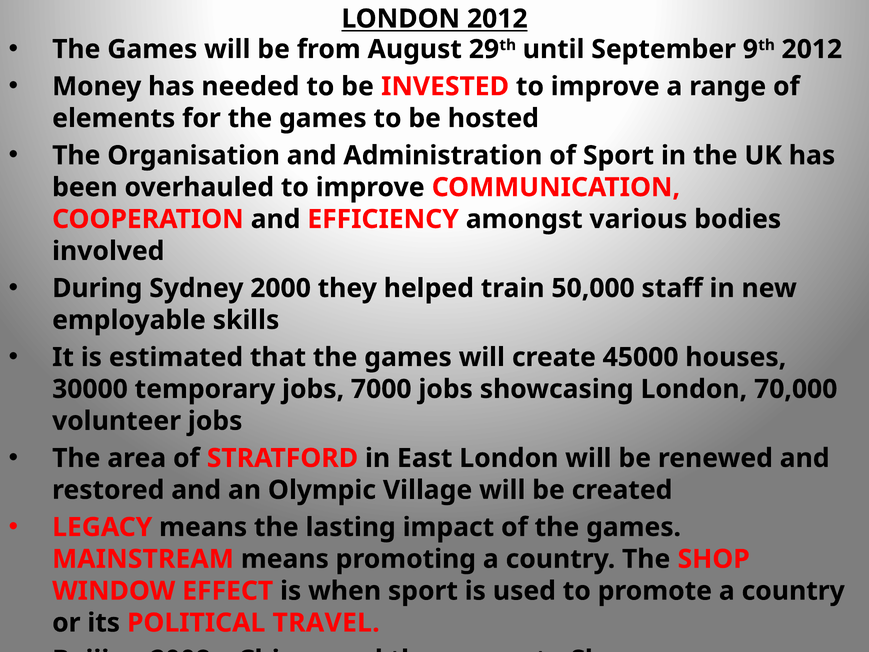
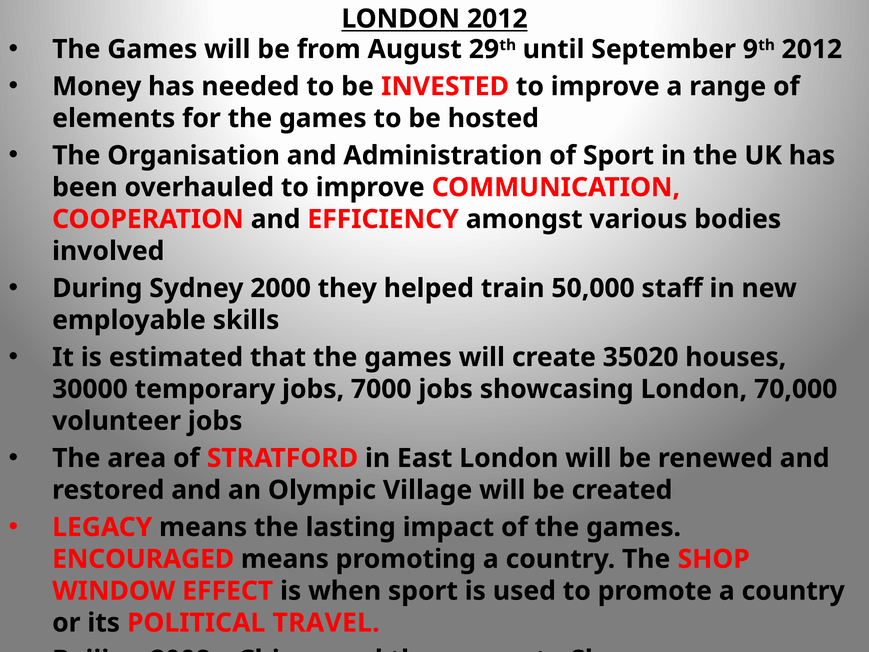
45000: 45000 -> 35020 (641, 357)
MAINSTREAM: MAINSTREAM -> ENCOURAGED (143, 559)
